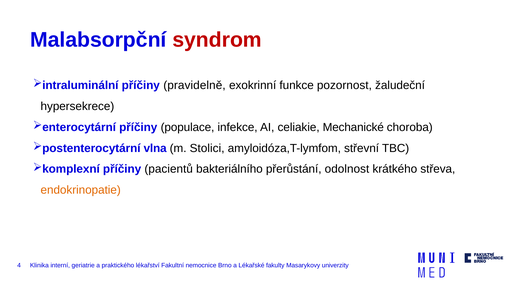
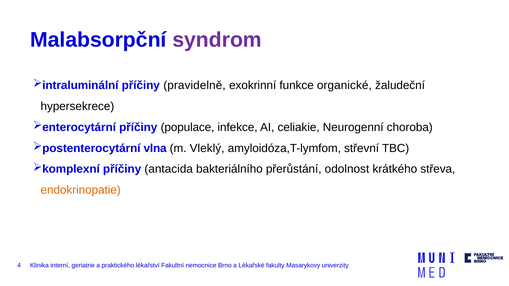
syndrom colour: red -> purple (217, 40)
pozornost: pozornost -> organické (344, 85)
Mechanické: Mechanické -> Neurogenní (353, 127)
Stolici: Stolici -> Vleklý (207, 148)
pacientů: pacientů -> antacida (169, 169)
